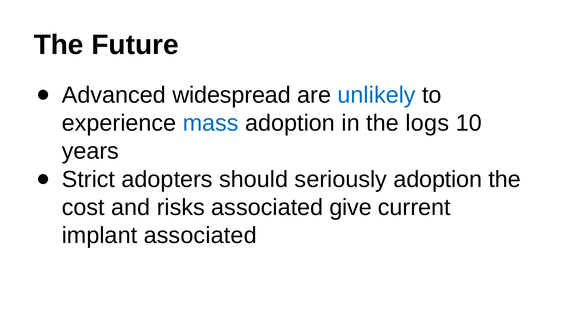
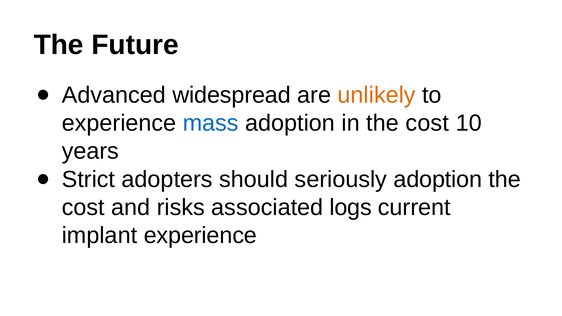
unlikely colour: blue -> orange (377, 95)
in the logs: logs -> cost (427, 123)
give: give -> logs (351, 207)
implant associated: associated -> experience (200, 236)
